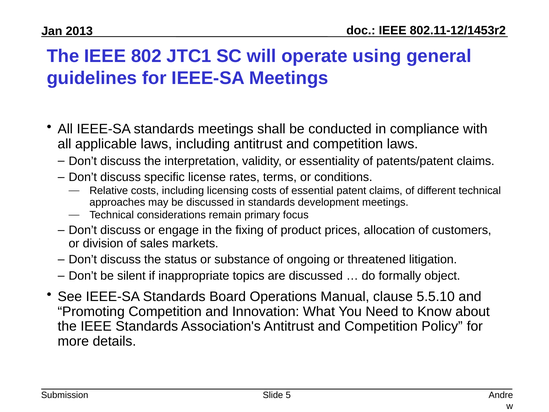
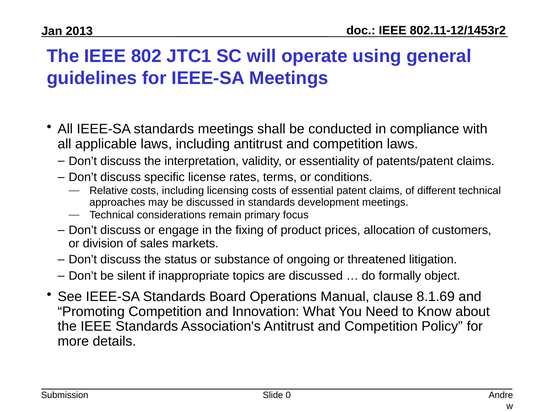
5.5.10: 5.5.10 -> 8.1.69 (436, 297)
5: 5 -> 0 (288, 395)
